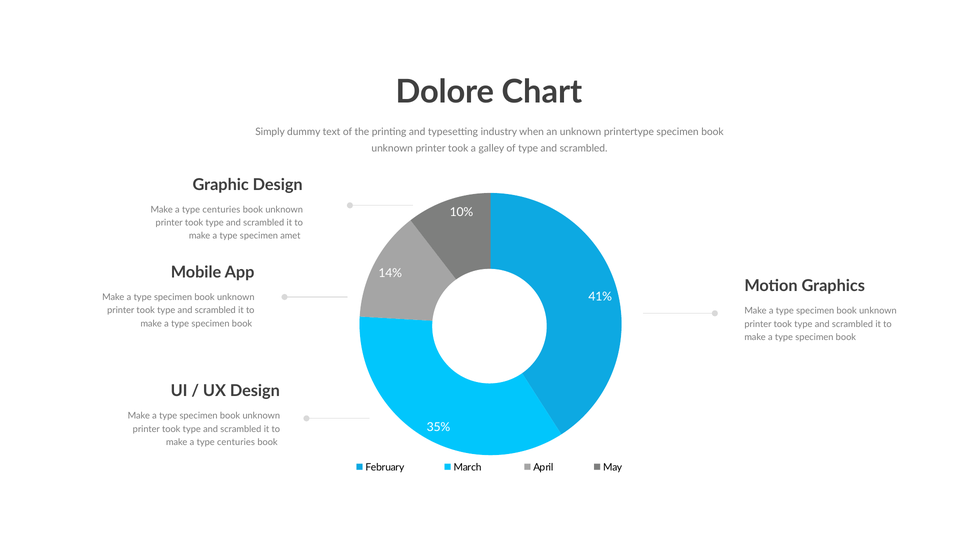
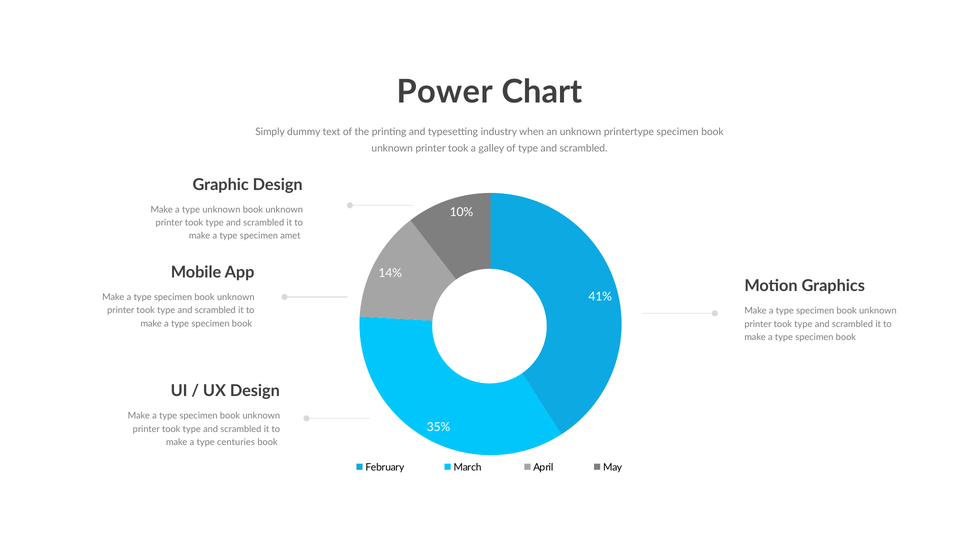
Dolore: Dolore -> Power (445, 92)
centuries: centuries -> unknown (221, 210)
